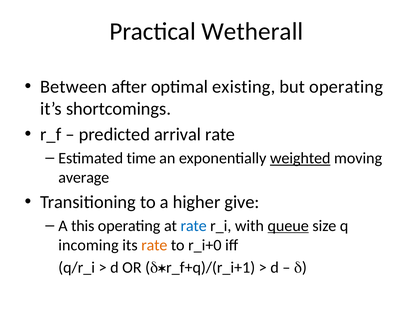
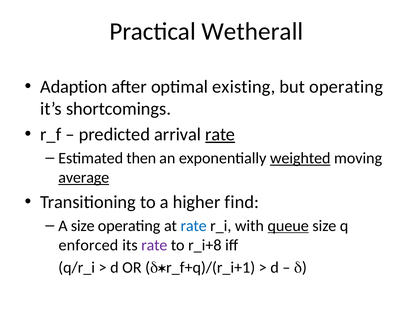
Between: Between -> Adaption (74, 87)
rate underline: none -> present (220, 134)
time: time -> then (141, 158)
average underline: none -> present (84, 177)
give: give -> find (242, 202)
A this: this -> size (83, 226)
incoming: incoming -> enforced (88, 245)
rate colour: orange -> purple (154, 245)
r_i+0: r_i+0 -> r_i+8 (205, 245)
